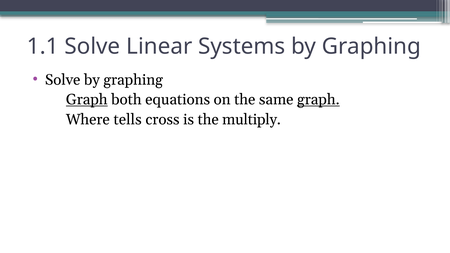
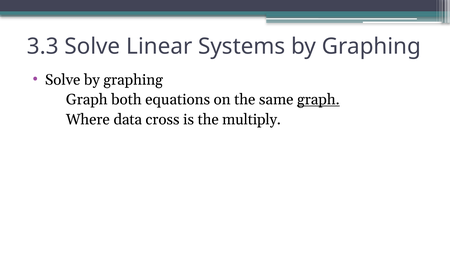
1.1: 1.1 -> 3.3 (43, 47)
Graph underline: present -> none (87, 100)
tells: tells -> data (128, 120)
